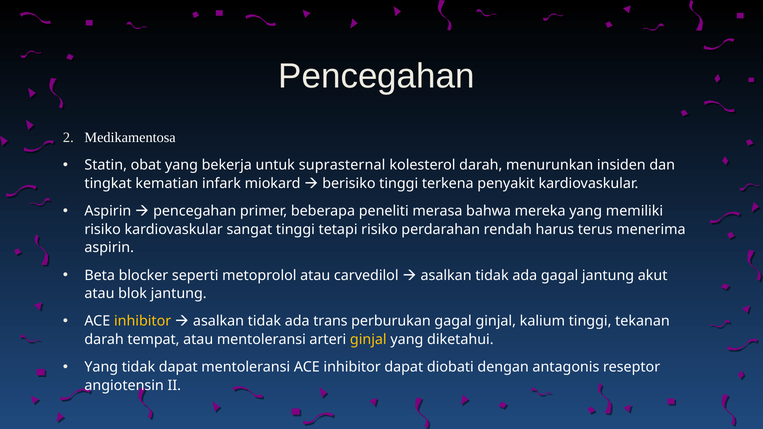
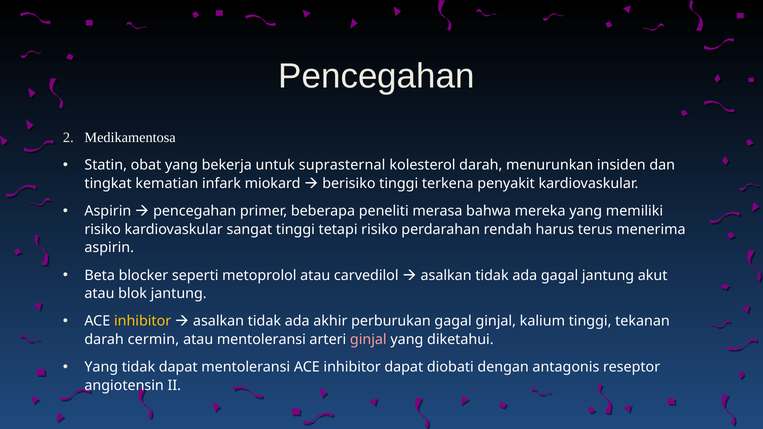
trans: trans -> akhir (330, 321)
tempat: tempat -> cermin (153, 340)
ginjal colour: yellow -> pink (368, 340)
